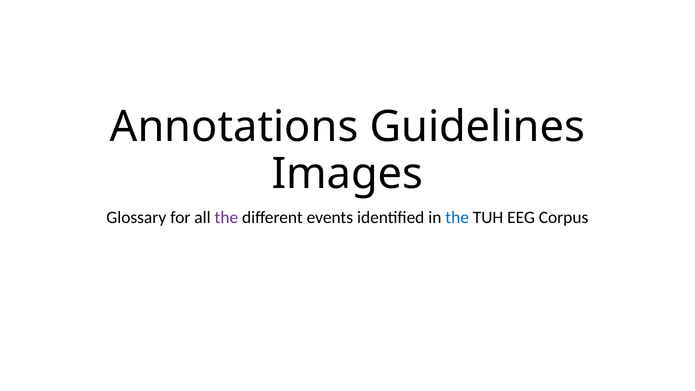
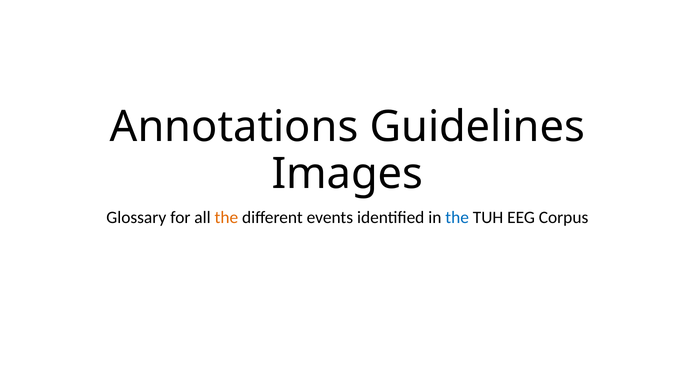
the colour: purple -> orange (226, 217)
